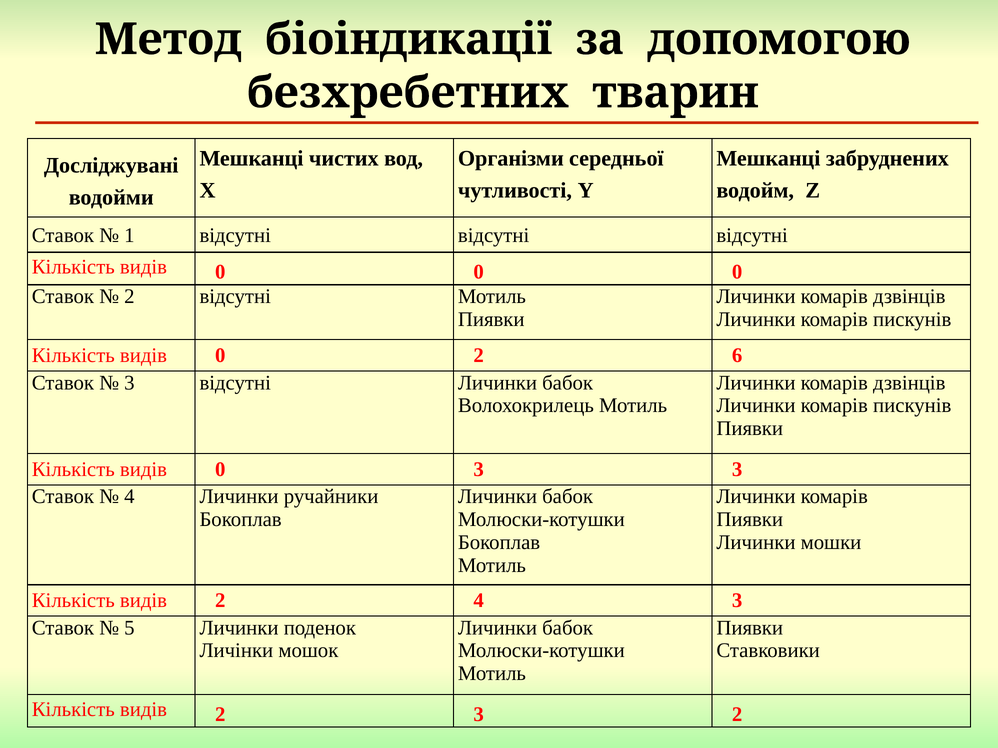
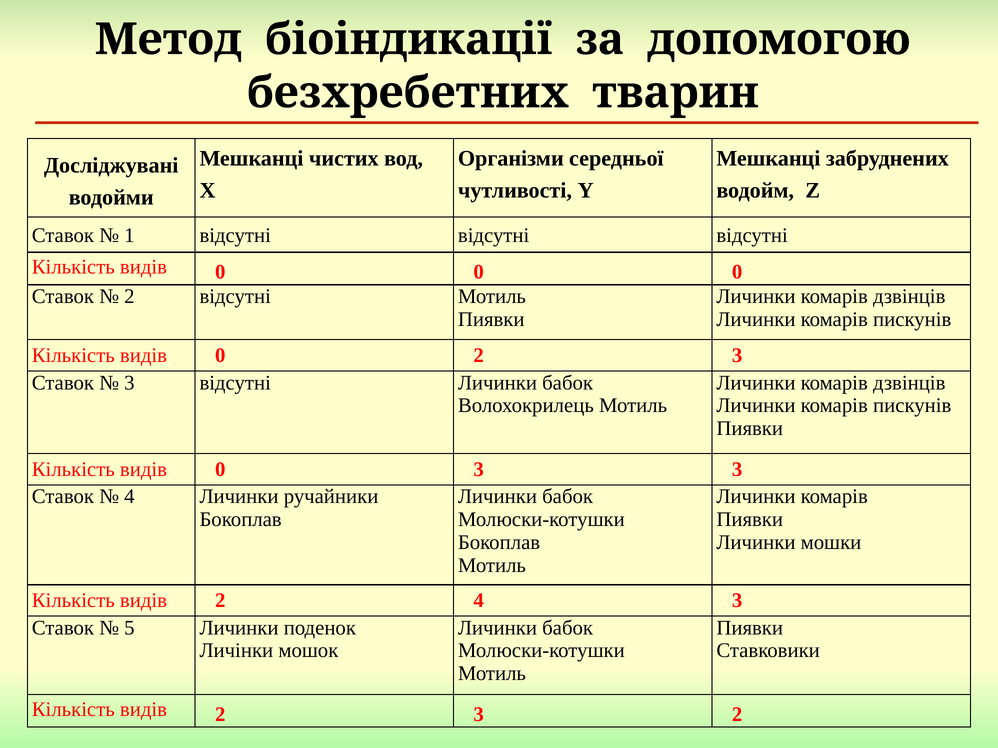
0 2 6: 6 -> 3 (737, 356)
